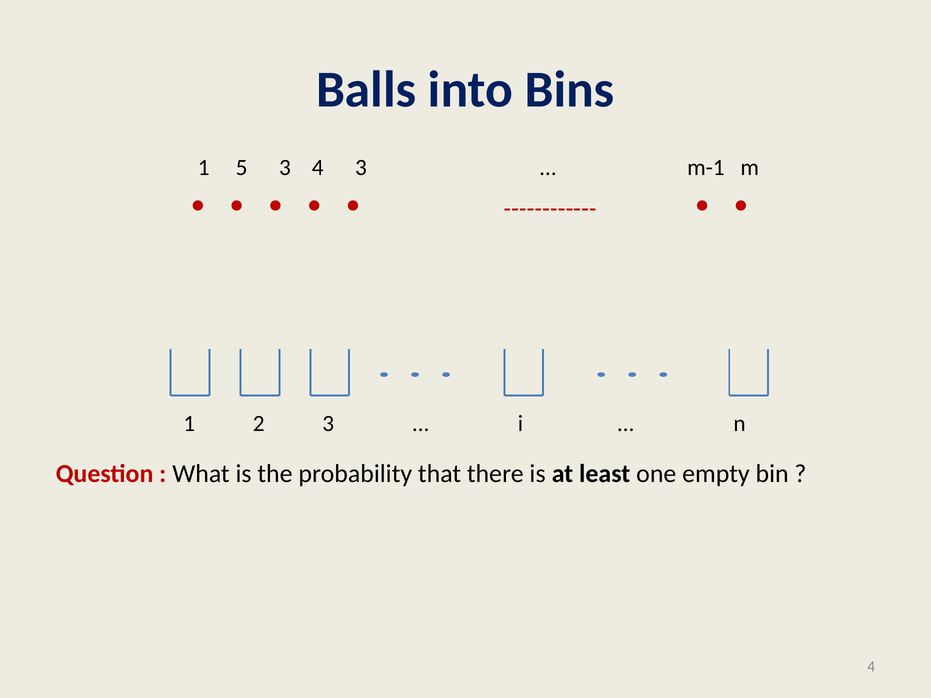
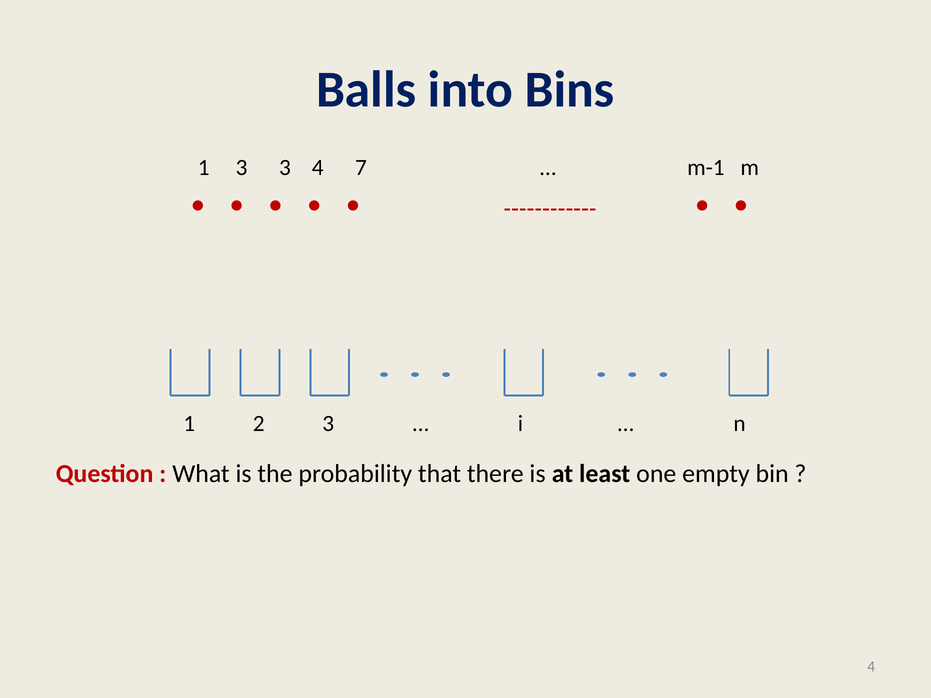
1 5: 5 -> 3 (242, 168)
4 3: 3 -> 7 (361, 168)
